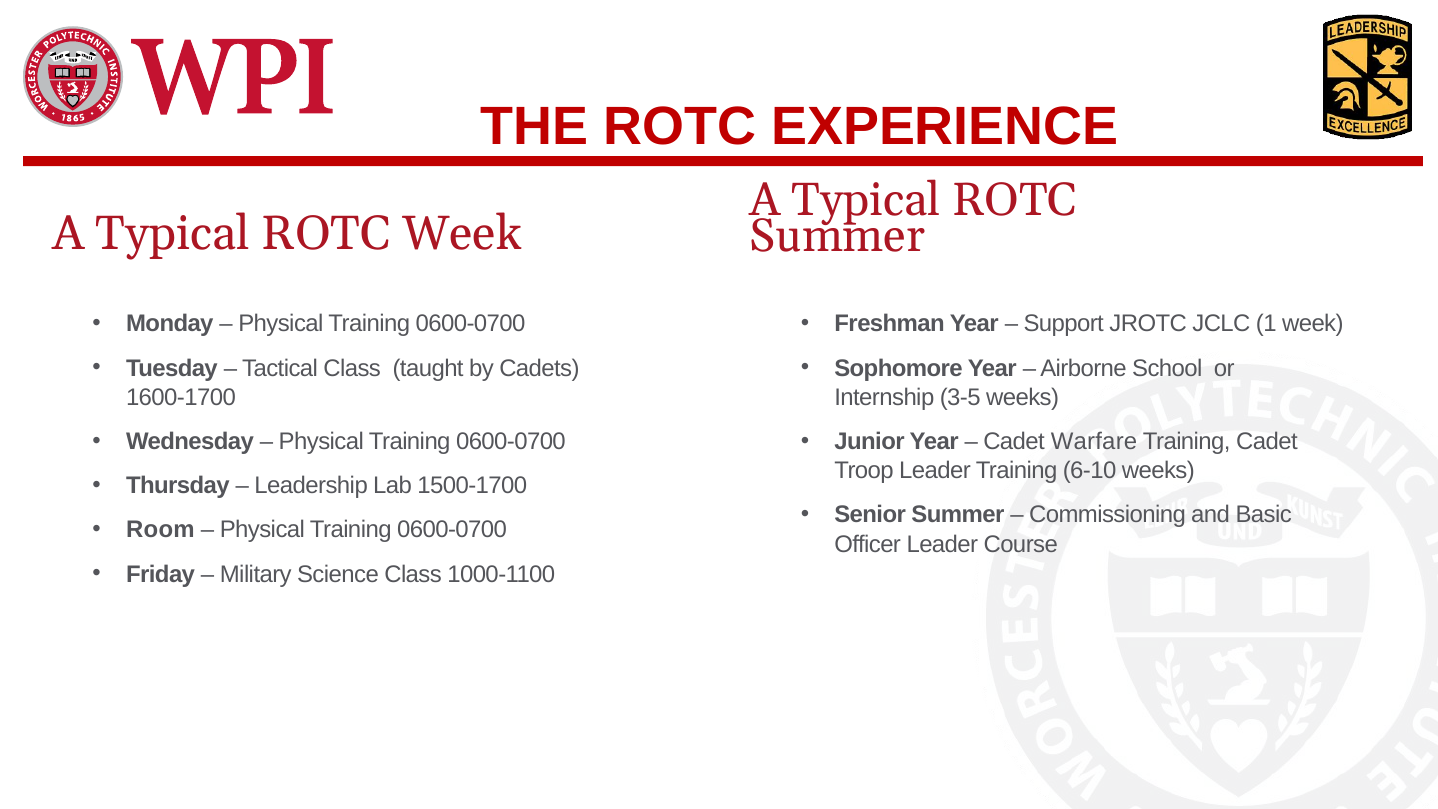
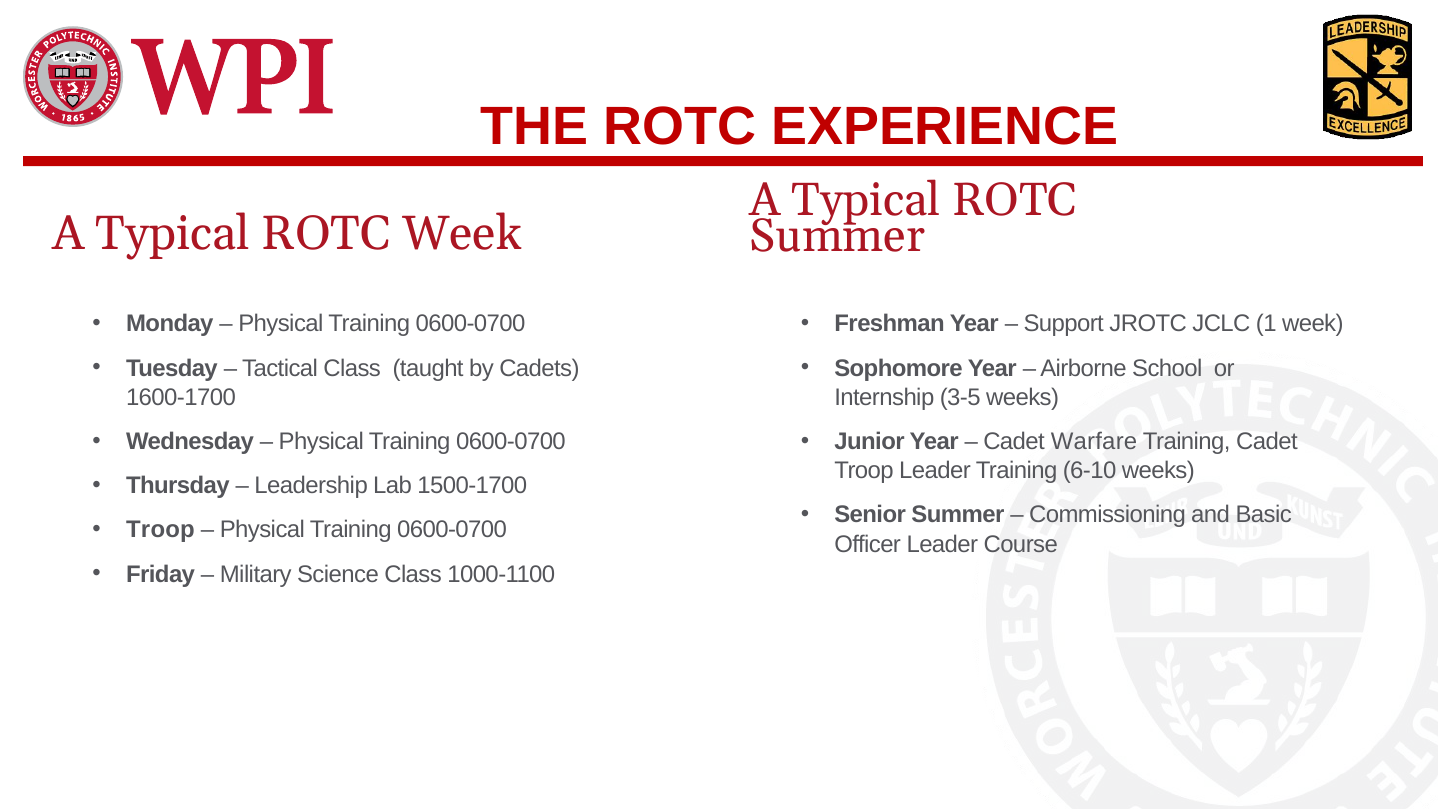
Room: Room -> Troop (160, 530)
